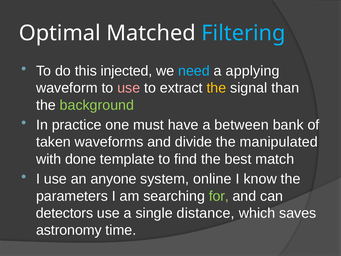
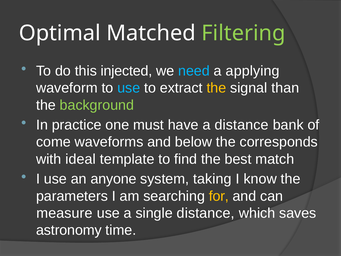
Filtering colour: light blue -> light green (243, 33)
use colour: pink -> light blue (129, 88)
a between: between -> distance (242, 125)
taken: taken -> come (53, 142)
divide: divide -> below (194, 142)
manipulated: manipulated -> corresponds (279, 142)
done: done -> ideal (81, 159)
online: online -> taking (212, 179)
for colour: light green -> yellow (219, 196)
detectors: detectors -> measure (64, 213)
